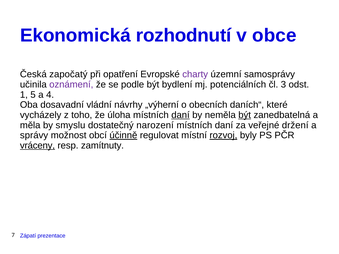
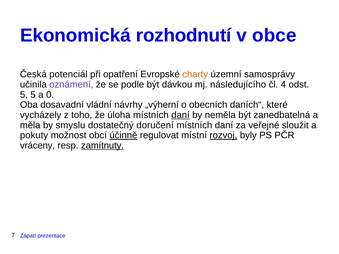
započatý: započatý -> potenciál (68, 74)
charty colour: purple -> orange (195, 74)
bydlení: bydlení -> dávkou (177, 85)
potenciálních: potenciálních -> následujícího (238, 85)
3: 3 -> 4 (283, 85)
1: 1 -> 5 (24, 95)
4: 4 -> 0 (50, 95)
být underline: present -> none (245, 115)
narození: narození -> doručení (155, 125)
držení: držení -> sloužit (295, 125)
správy: správy -> pokuty (34, 135)
vráceny underline: present -> none (37, 146)
zamítnuty underline: none -> present (102, 146)
